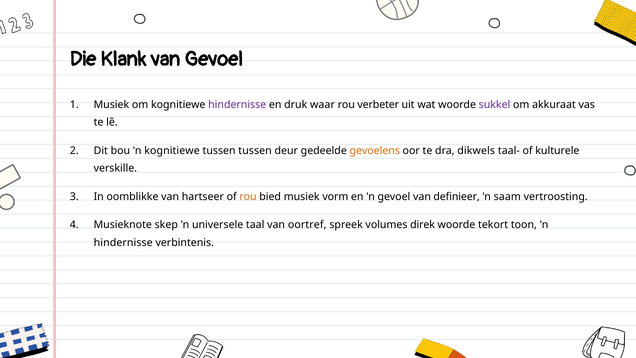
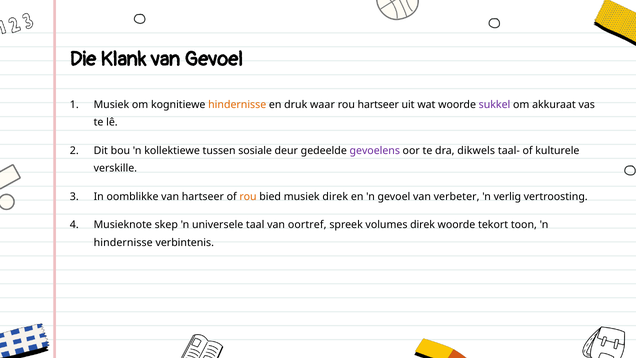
hindernisse colour: purple -> orange (237, 105)
rou verbeter: verbeter -> hartseer (378, 105)
n kognitiewe: kognitiewe -> kollektiewe (172, 151)
tussen tussen: tussen -> sosiale (255, 151)
gevoelens colour: orange -> purple (375, 151)
musiek vorm: vorm -> direk (335, 196)
definieer: definieer -> verbeter (457, 196)
saam: saam -> verlig (507, 196)
